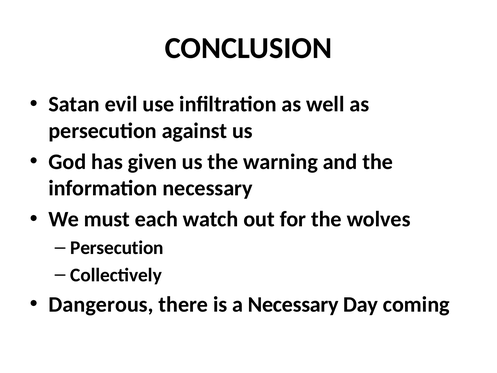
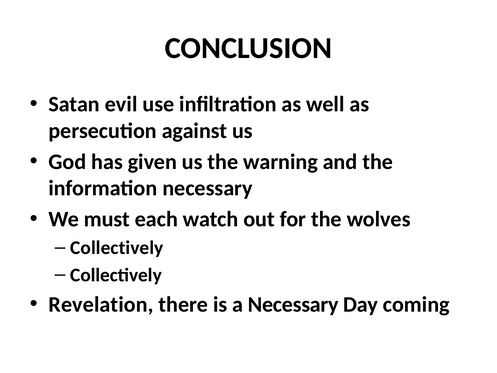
Persecution: Persecution -> Collectively (117, 248)
Dangerous: Dangerous -> Revelation (101, 304)
